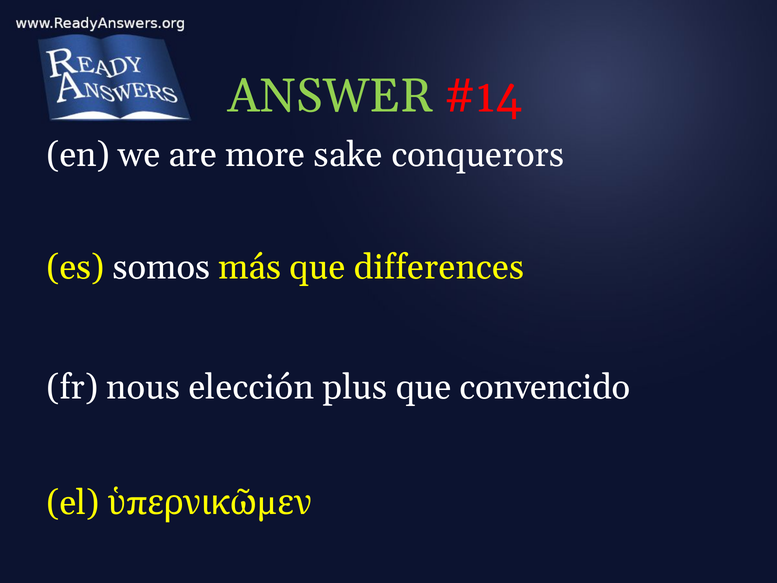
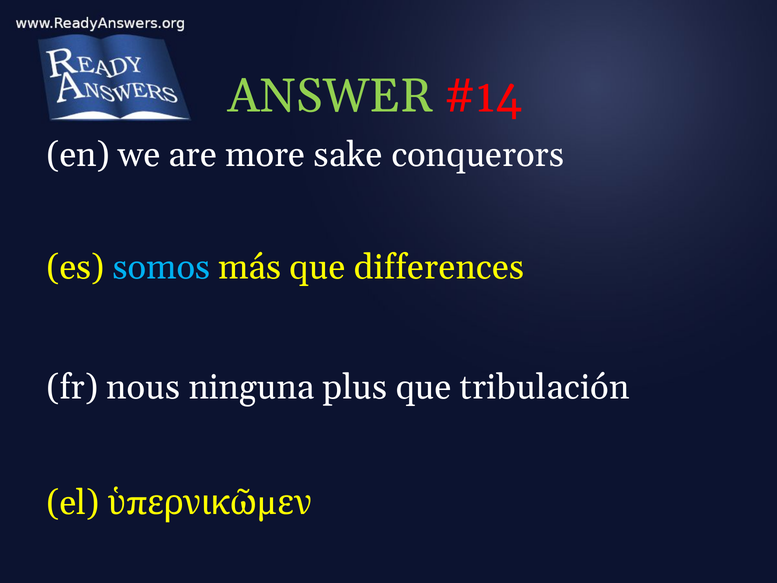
somos colour: white -> light blue (161, 267)
elección: elección -> ninguna (252, 387)
convencido: convencido -> tribulación (545, 387)
